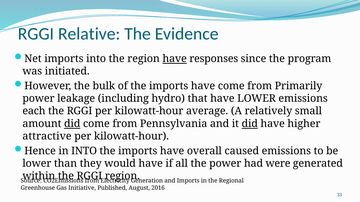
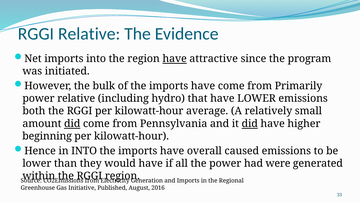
responses: responses -> attractive (214, 59)
power leakage: leakage -> relative (76, 99)
each: each -> both (34, 111)
attractive: attractive -> beginning (47, 136)
